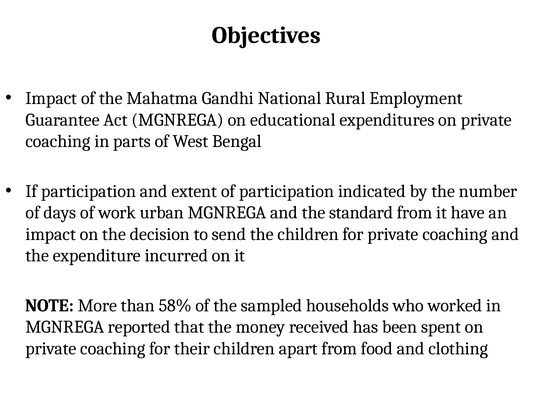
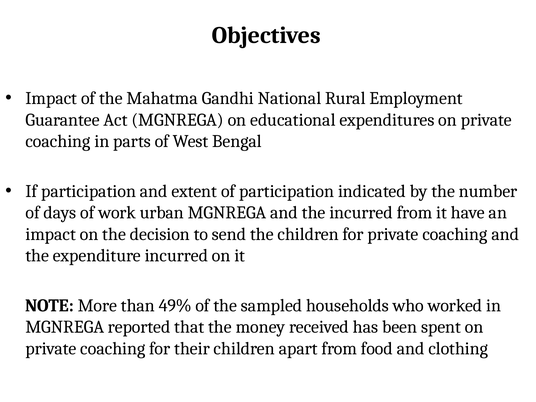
the standard: standard -> incurred (361, 213)
58%: 58% -> 49% (175, 306)
